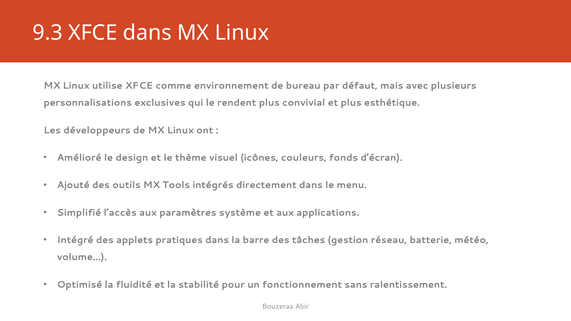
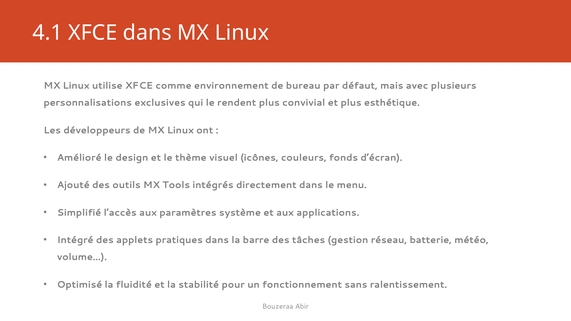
9.3: 9.3 -> 4.1 (48, 33)
